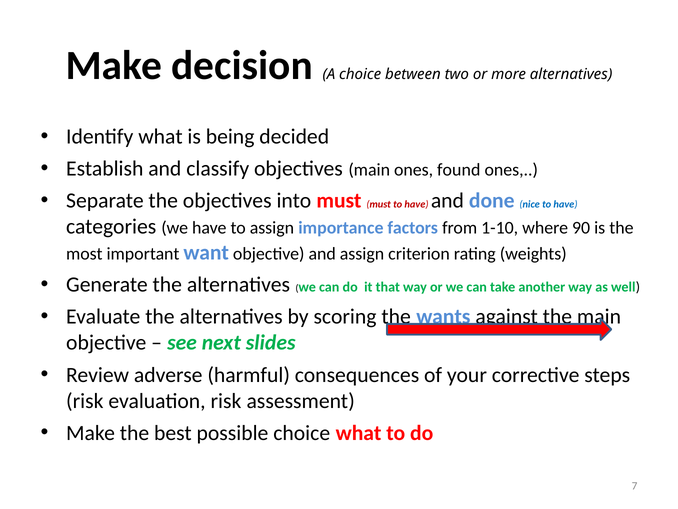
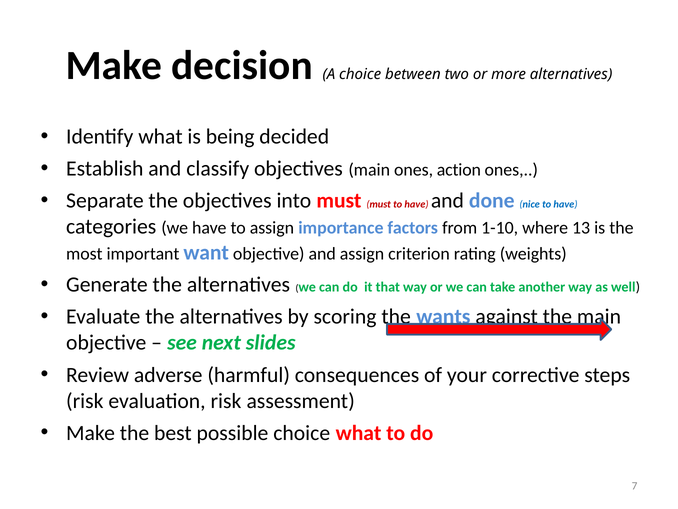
found: found -> action (459, 170)
90: 90 -> 13 (581, 228)
